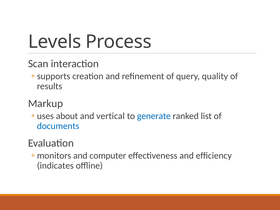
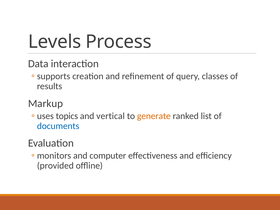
Scan: Scan -> Data (38, 64)
quality: quality -> classes (215, 76)
about: about -> topics (67, 116)
generate colour: blue -> orange (154, 116)
indicates: indicates -> provided (55, 166)
